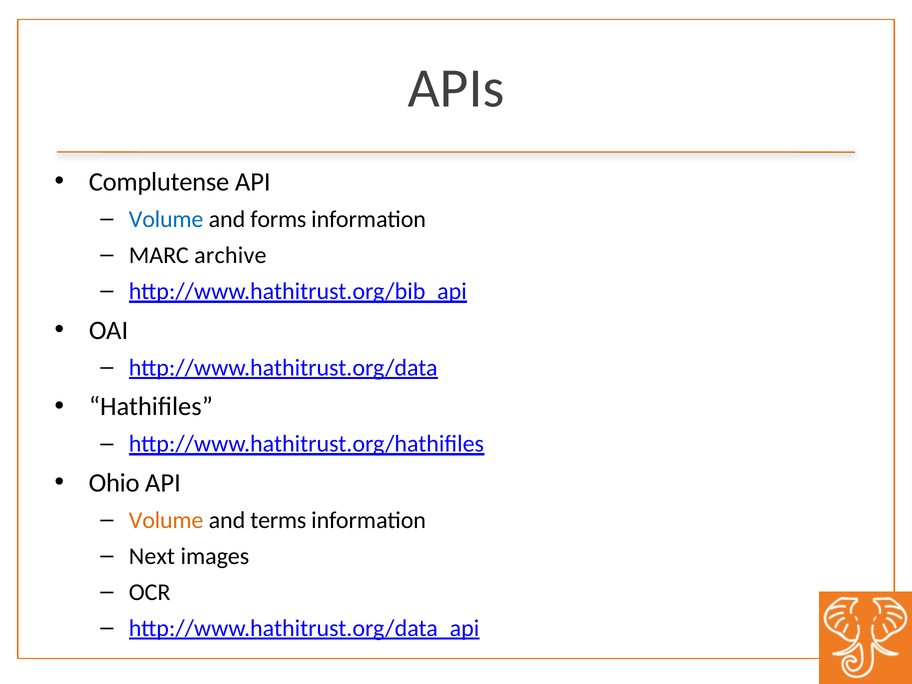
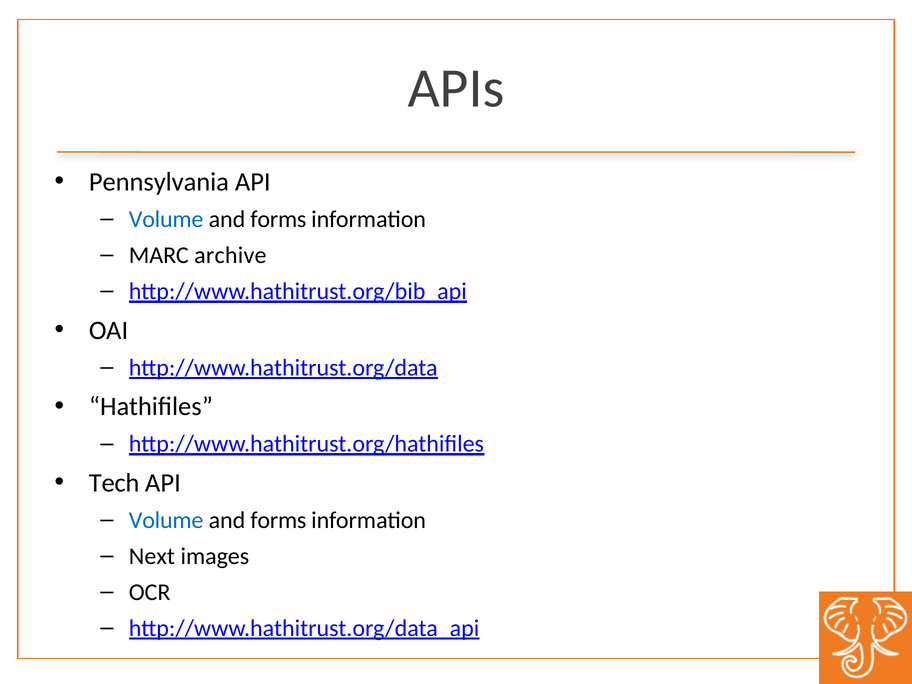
Complutense: Complutense -> Pennsylvania (159, 182)
Ohio: Ohio -> Tech (114, 483)
Volume colour: orange -> blue (166, 520)
terms: terms -> forms (278, 520)
